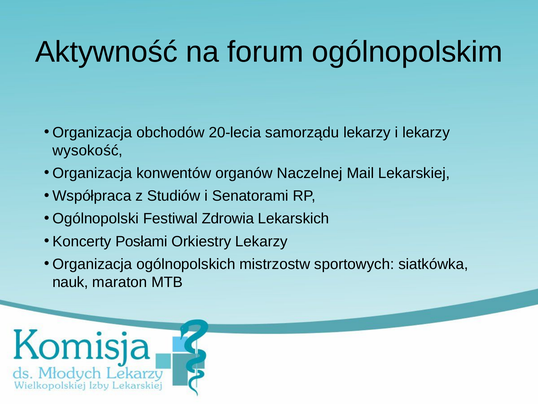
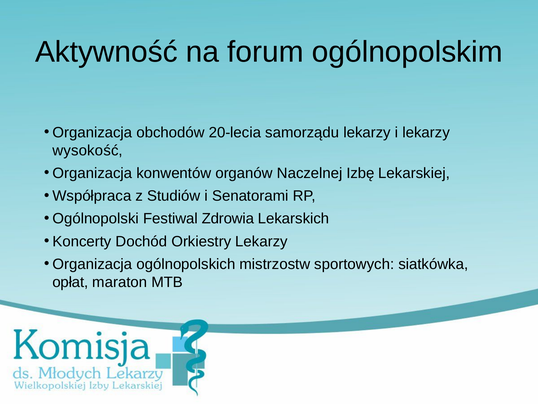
Mail: Mail -> Izbę (361, 173)
Posłami: Posłami -> Dochód (141, 241)
nauk: nauk -> opłat (70, 282)
